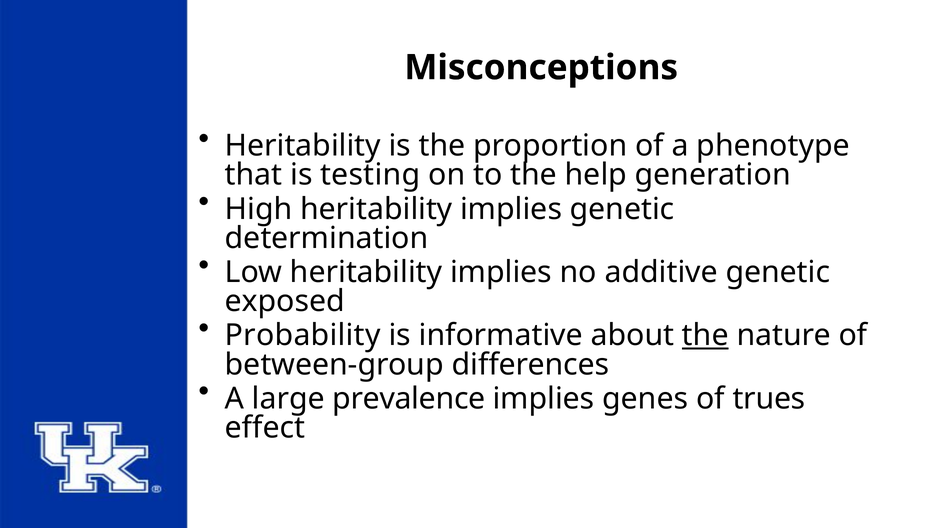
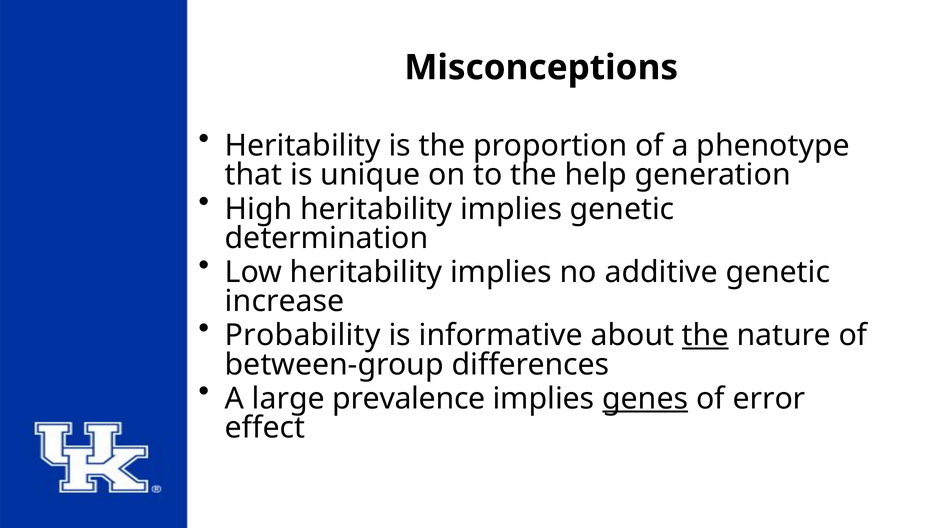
testing: testing -> unique (370, 175)
exposed: exposed -> increase (285, 301)
genes underline: none -> present (645, 398)
trues: trues -> error (769, 398)
